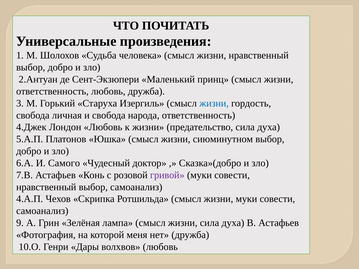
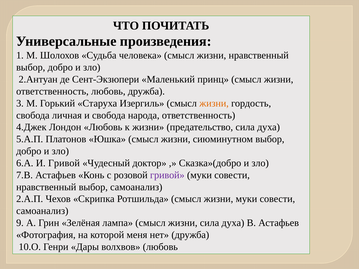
жизни colour: blue -> orange (214, 103)
И Самого: Самого -> Гривой (64, 163)
4.А.П: 4.А.П -> 2.А.П (30, 199)
